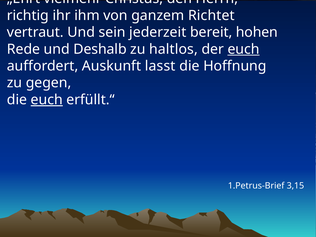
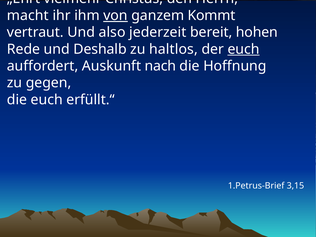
richtig: richtig -> macht (28, 15)
von underline: none -> present (116, 15)
Richtet: Richtet -> Kommt (212, 15)
sein: sein -> also (112, 32)
lasst: lasst -> nach (160, 66)
euch underline: present -> none (47, 100)
